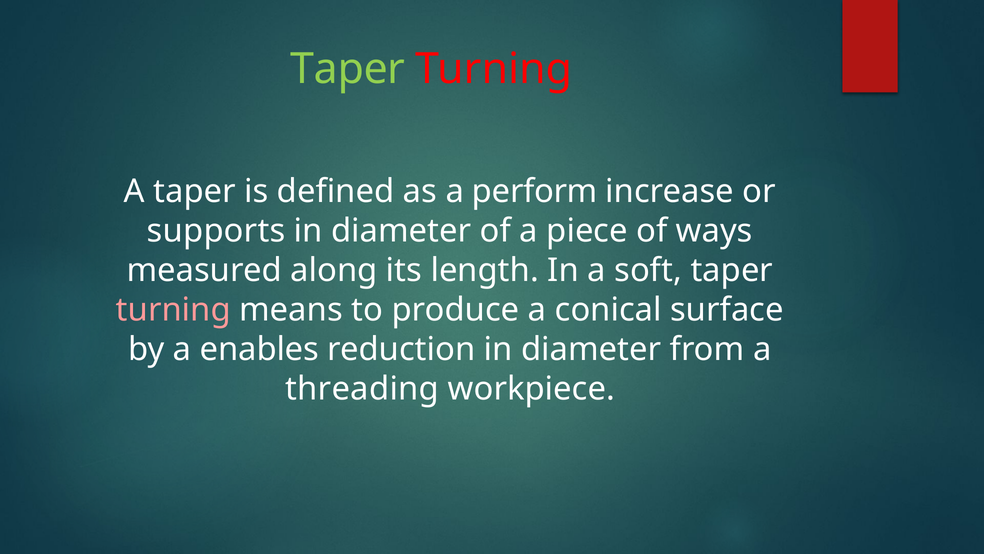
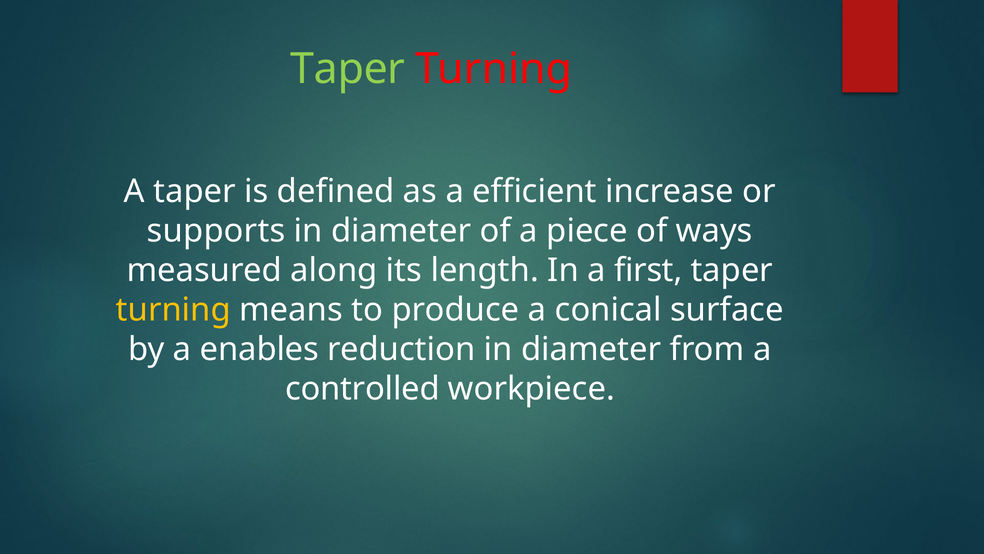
perform: perform -> efficient (535, 191)
soft: soft -> first (648, 270)
turning colour: pink -> yellow (173, 310)
threading: threading -> controlled (362, 388)
